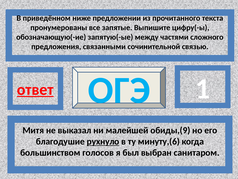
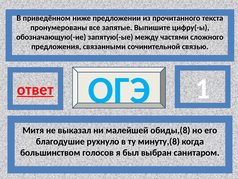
обиды,(9: обиды,(9 -> обиды,(8 (170, 130)
рухнуло underline: present -> none (103, 141)
минуту,(6: минуту,(6 -> минуту,(8 (159, 141)
